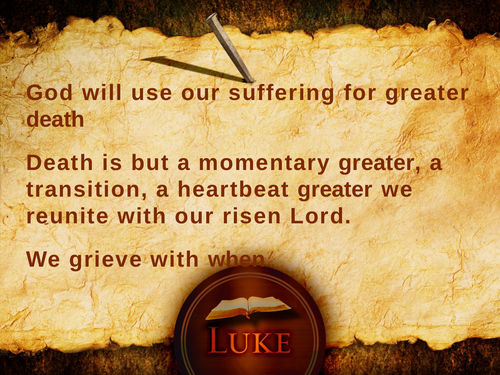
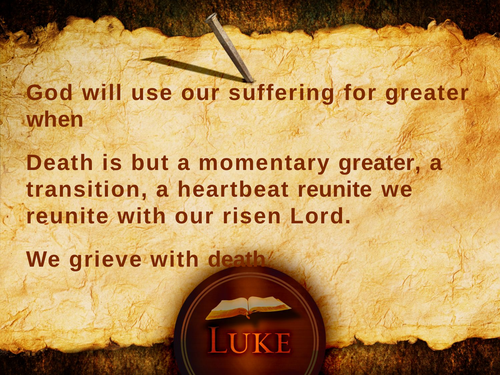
death: death -> when (55, 119)
heartbeat greater: greater -> reunite (335, 189)
with when: when -> death (237, 259)
